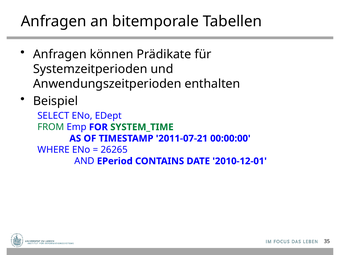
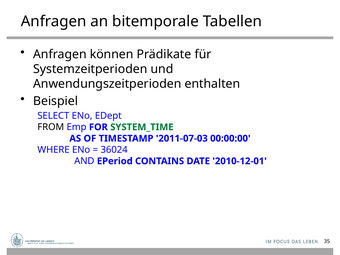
FROM colour: green -> black (51, 127)
2011-07-21: 2011-07-21 -> 2011-07-03 (182, 138)
26265: 26265 -> 36024 (114, 150)
